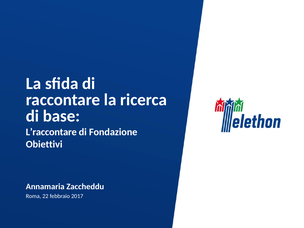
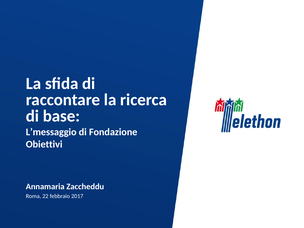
L’raccontare: L’raccontare -> L’messaggio (51, 132)
